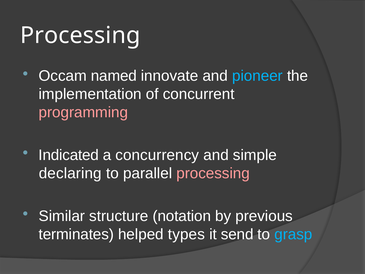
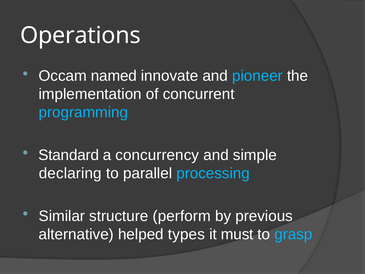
Processing: Processing -> Operations (80, 35)
programming colour: pink -> light blue (83, 112)
Indicated: Indicated -> Standard (69, 155)
processing colour: pink -> light blue (213, 173)
notation: notation -> perform (182, 216)
terminates: terminates -> alternative (76, 234)
send: send -> must (237, 234)
